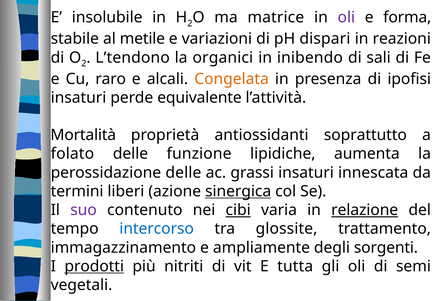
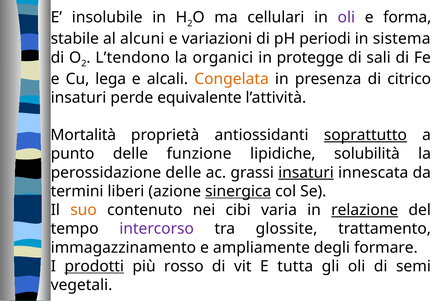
matrice: matrice -> cellulari (276, 18)
metile: metile -> alcuni (142, 39)
dispari: dispari -> periodi (325, 39)
reazioni: reazioni -> sistema (402, 39)
inibendo: inibendo -> protegge (310, 58)
raro: raro -> lega (111, 79)
ipofisi: ipofisi -> citrico (409, 79)
soprattutto underline: none -> present (365, 135)
folato: folato -> punto (73, 154)
aumenta: aumenta -> solubilità (367, 154)
insaturi underline: none -> present (306, 173)
suo colour: purple -> orange (84, 210)
cibi underline: present -> none (238, 210)
intercorso colour: blue -> purple (157, 229)
sorgenti: sorgenti -> formare (386, 248)
nitriti: nitriti -> rosso (184, 266)
